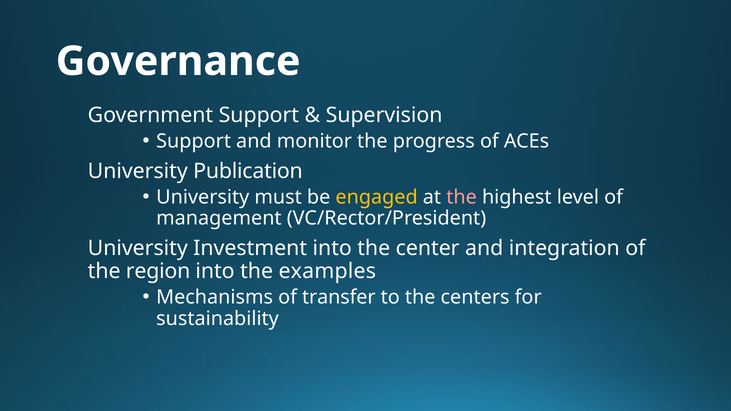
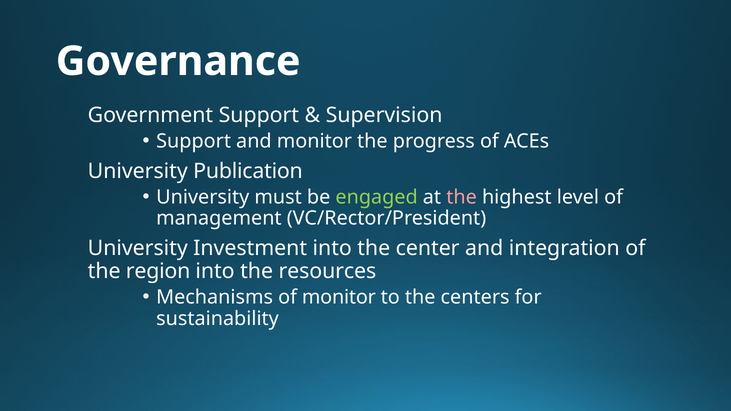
engaged colour: yellow -> light green (377, 197)
examples: examples -> resources (327, 271)
of transfer: transfer -> monitor (339, 297)
